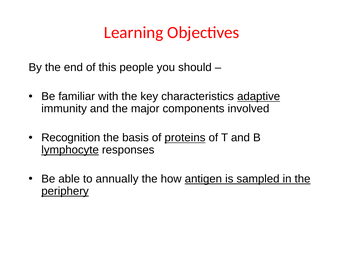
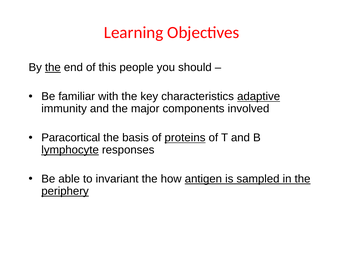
the underline: none -> present (53, 68)
Recognition: Recognition -> Paracortical (71, 138)
annually: annually -> invariant (117, 179)
